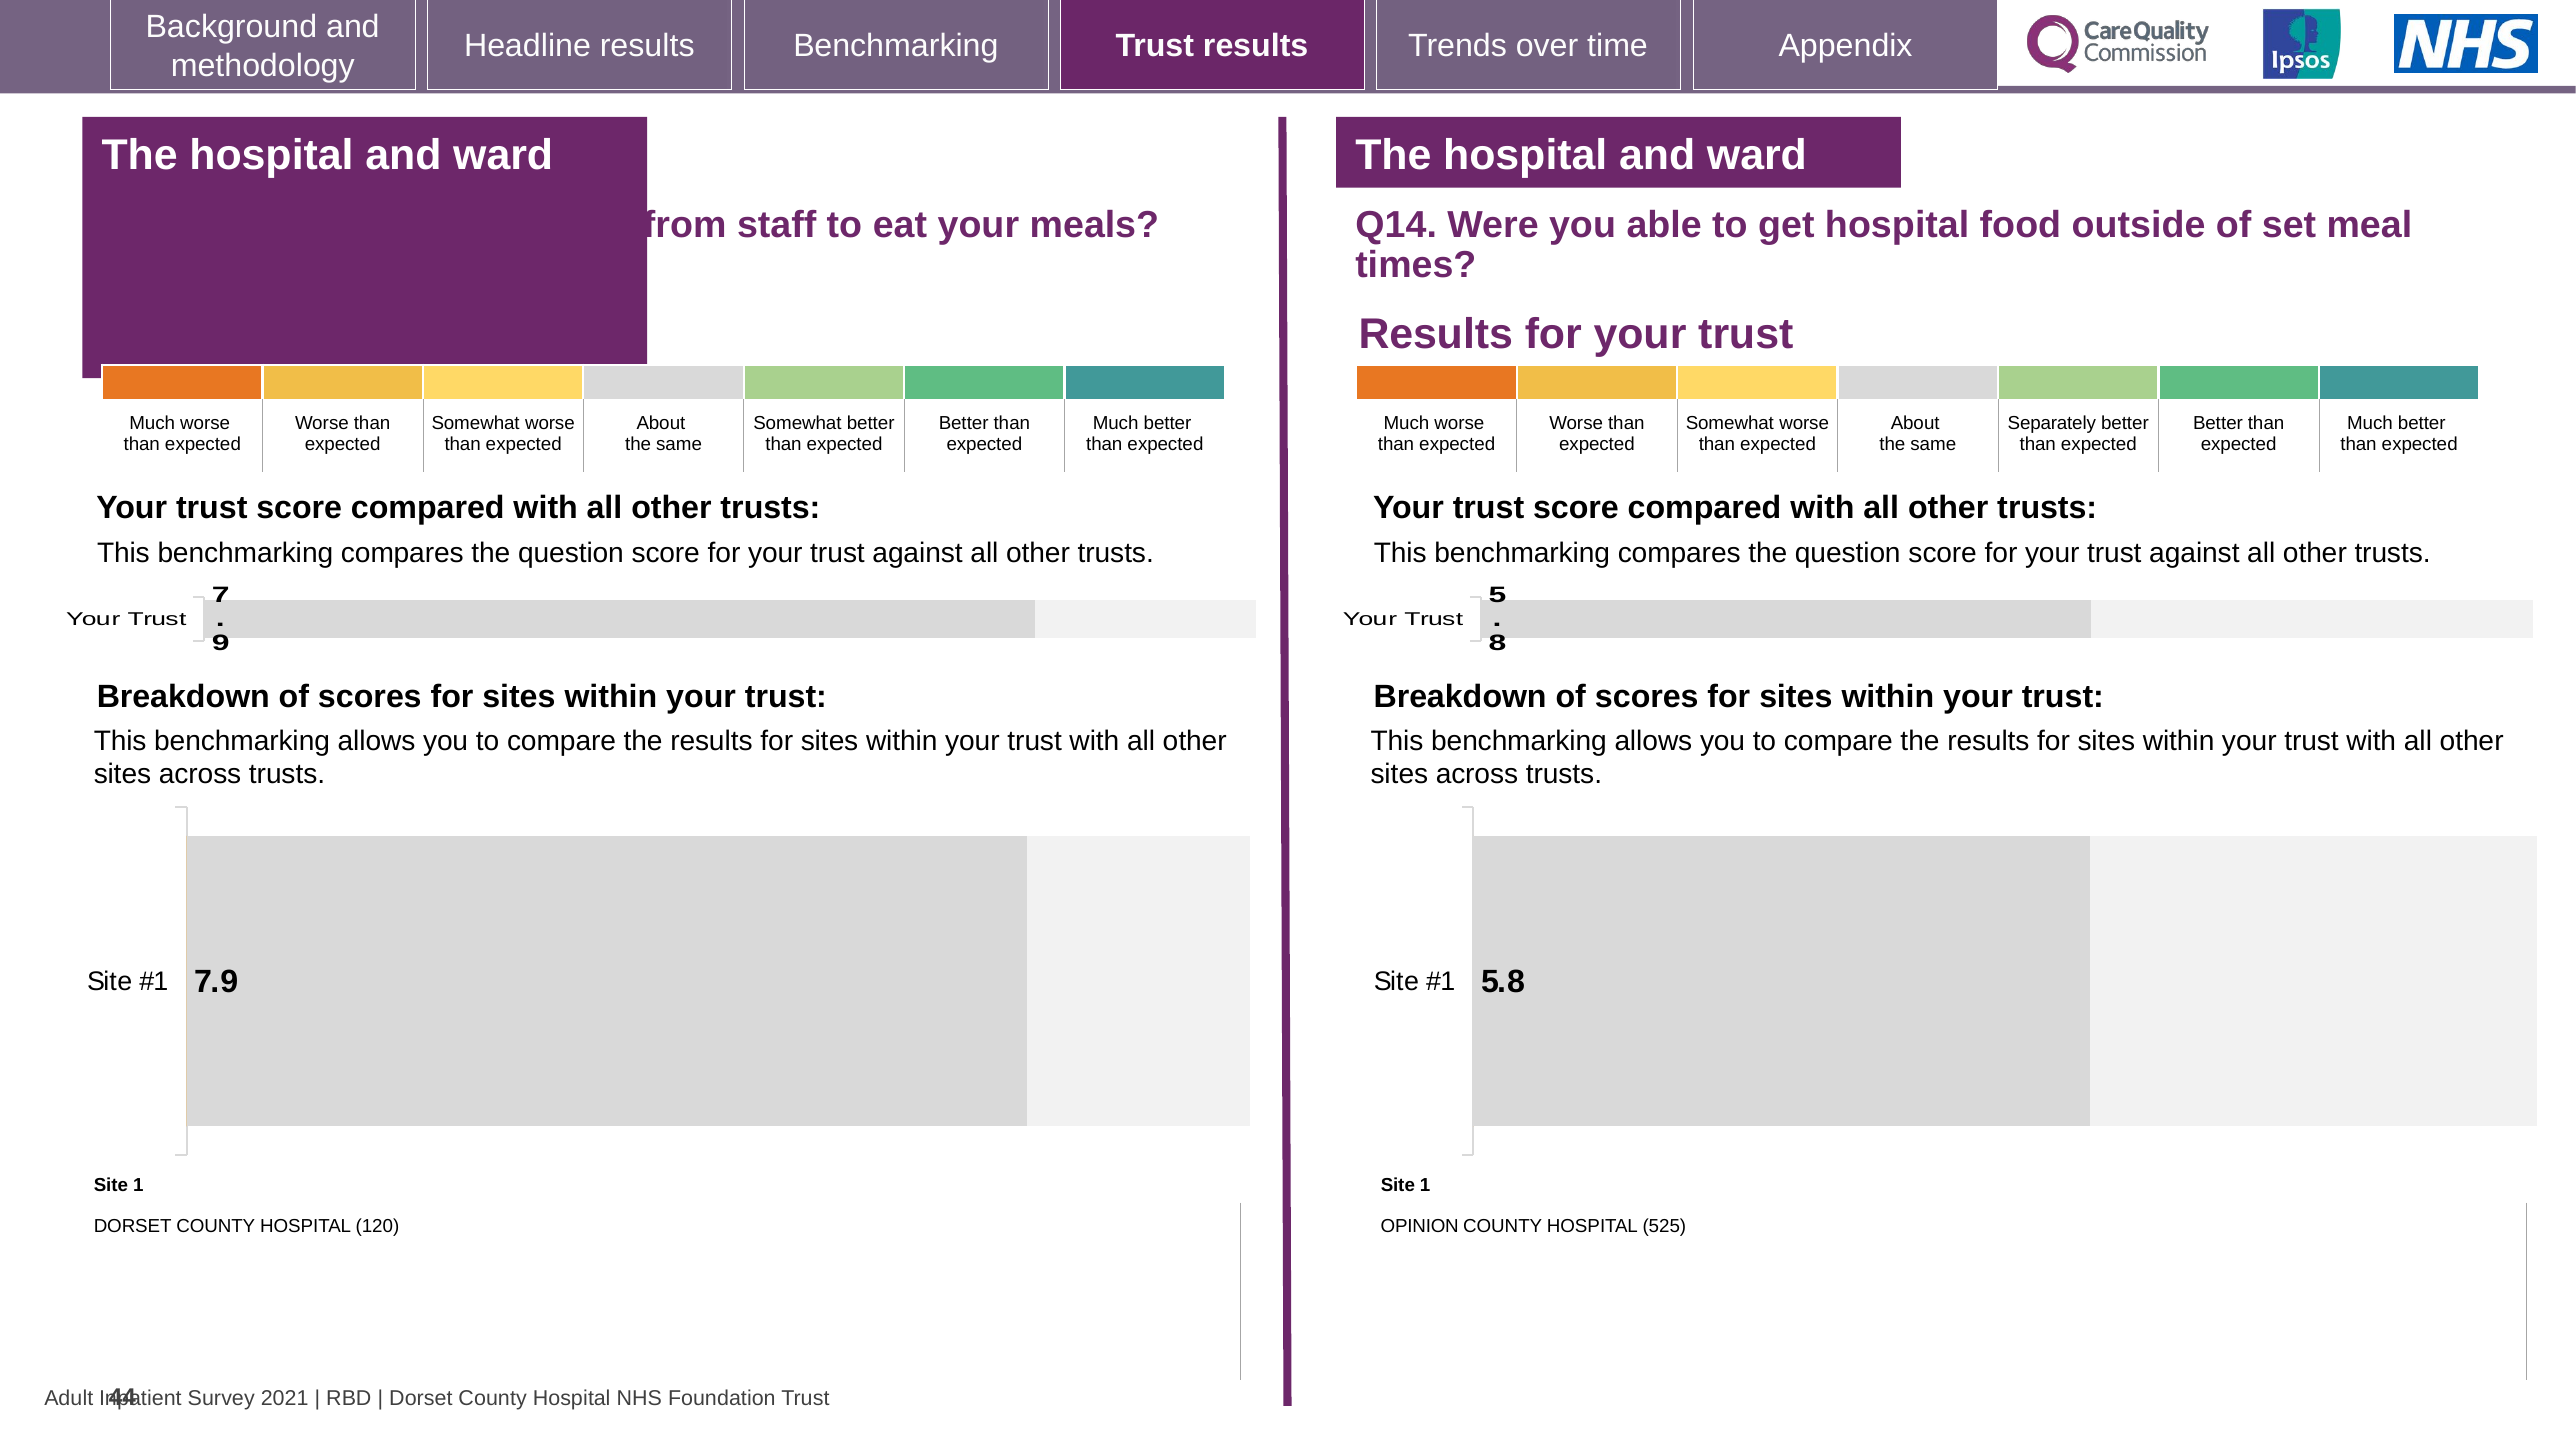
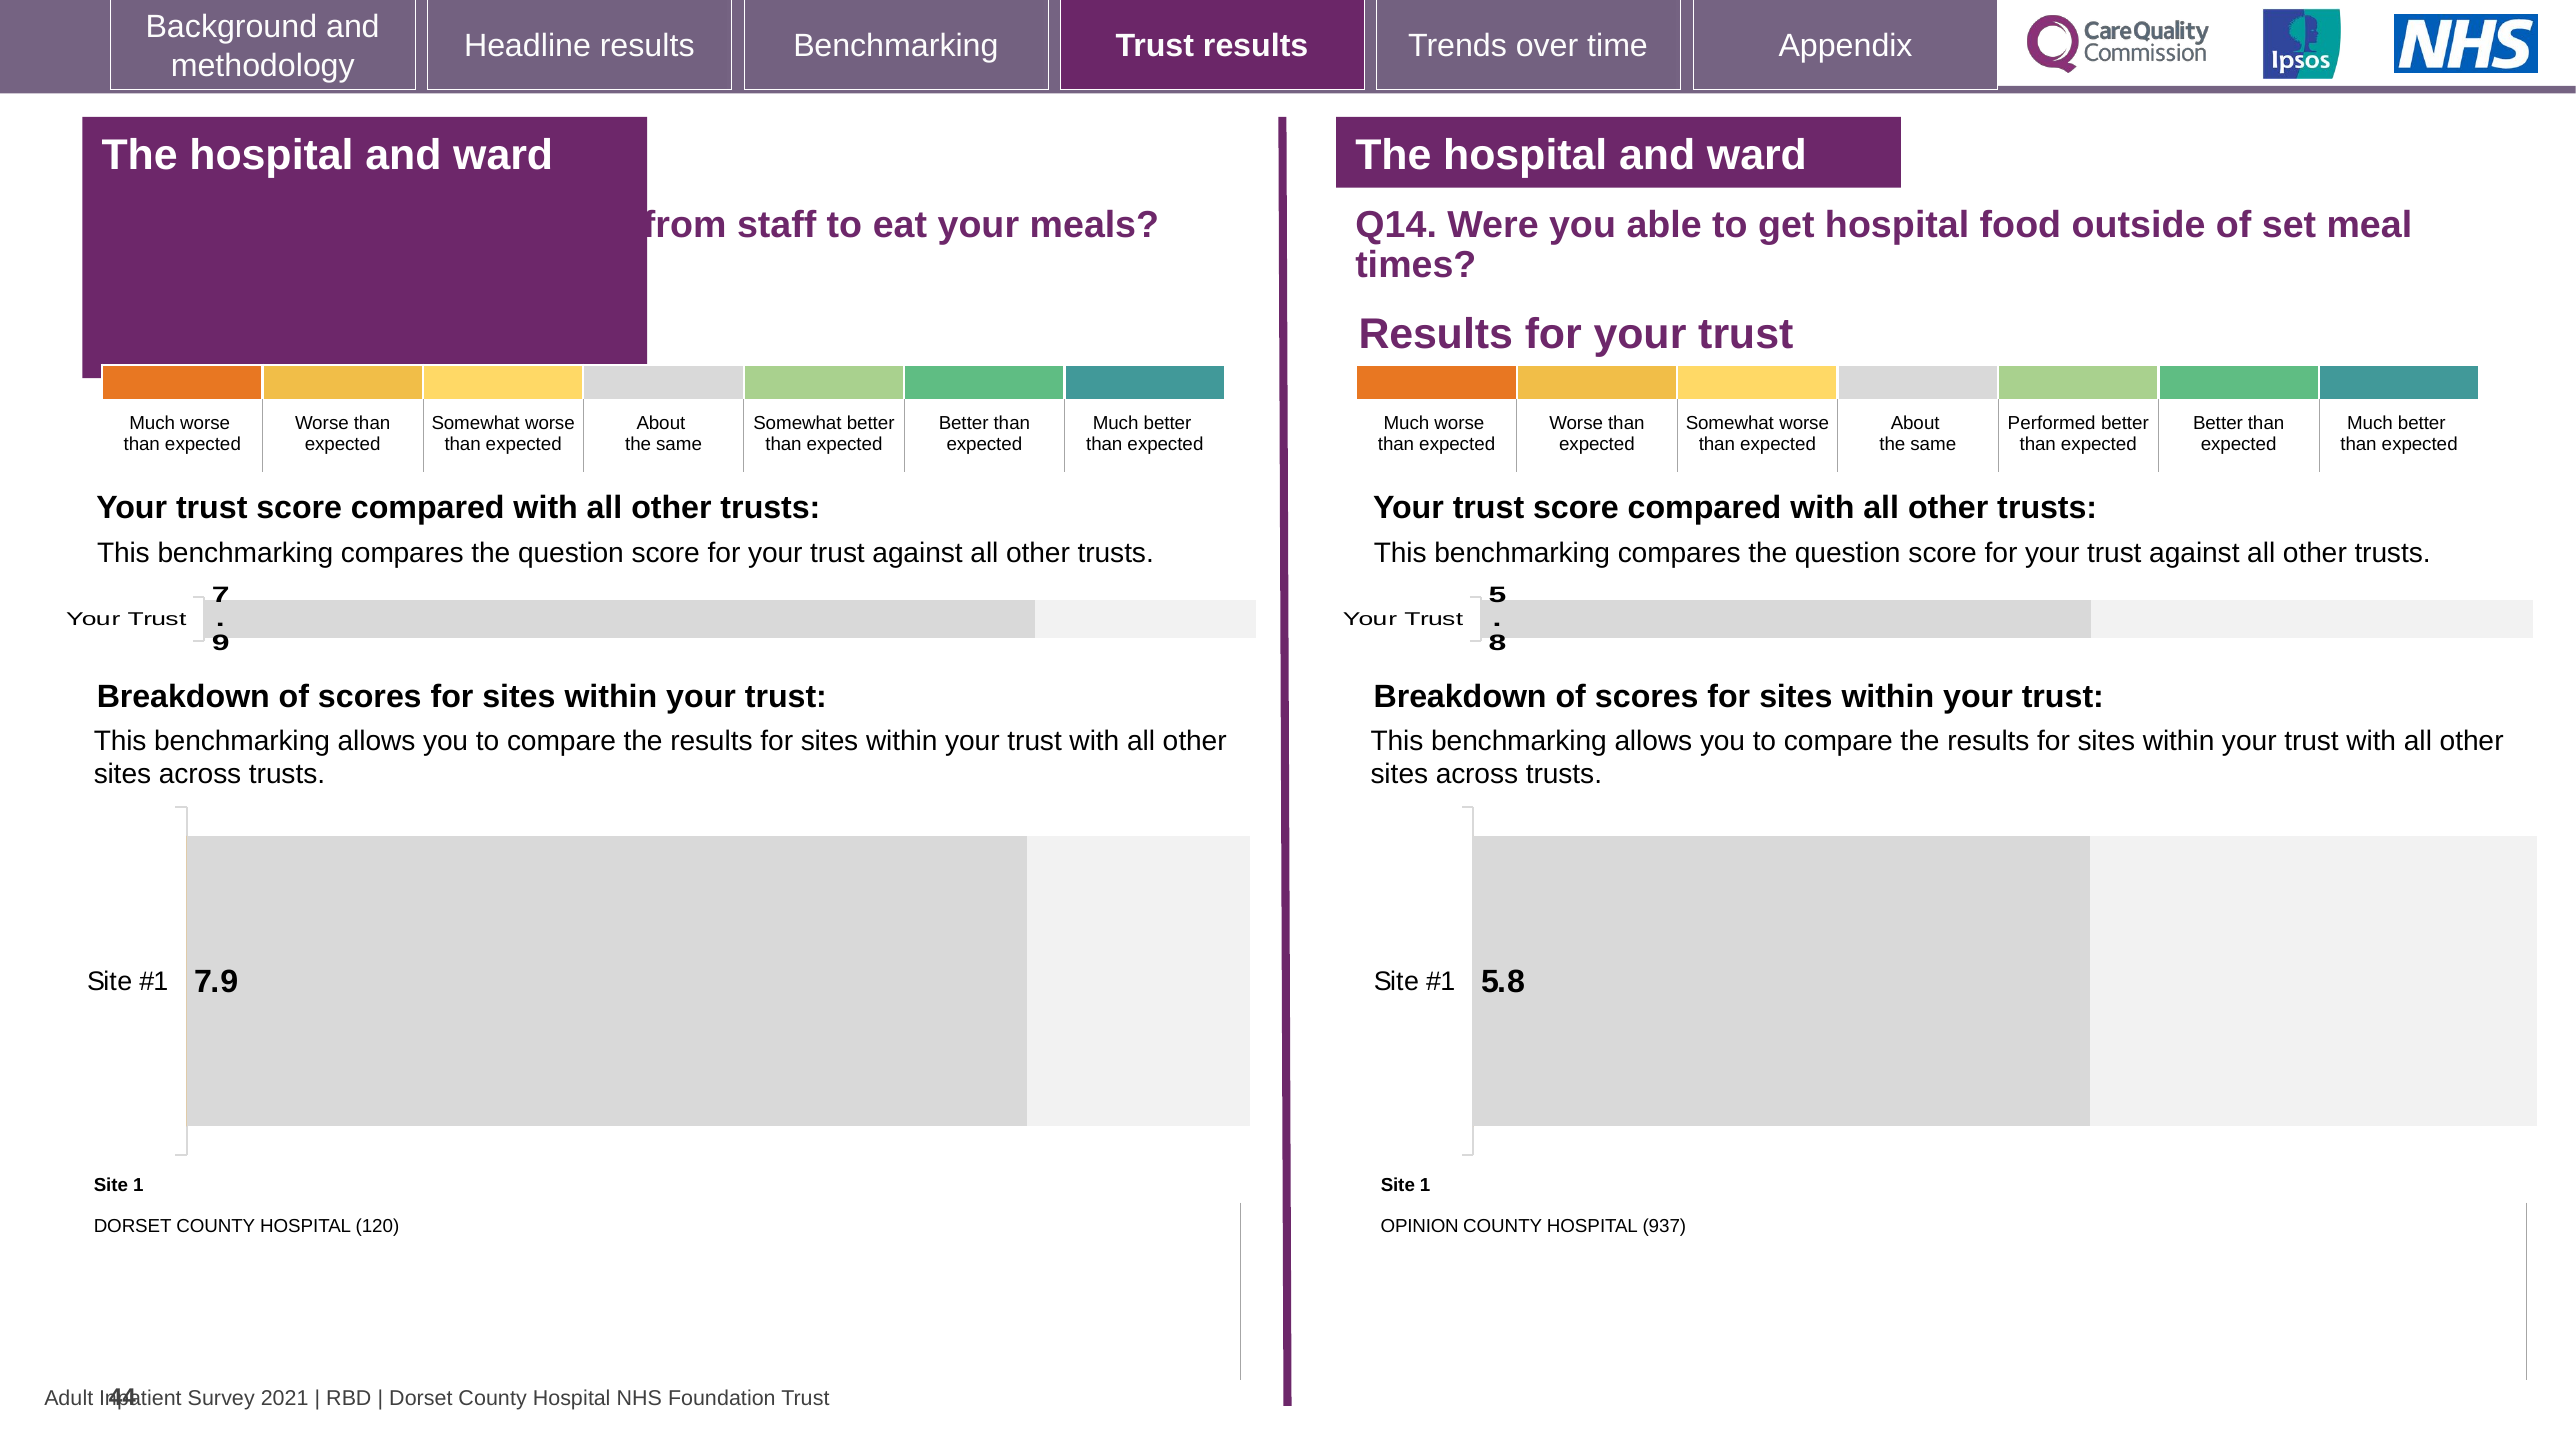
Separately: Separately -> Performed (2052, 423)
525: 525 -> 937 (1664, 1227)
